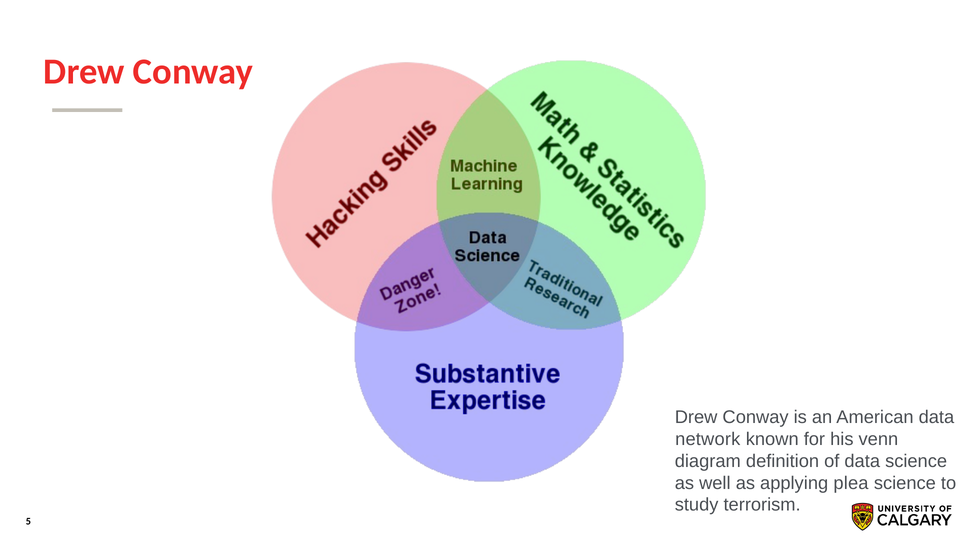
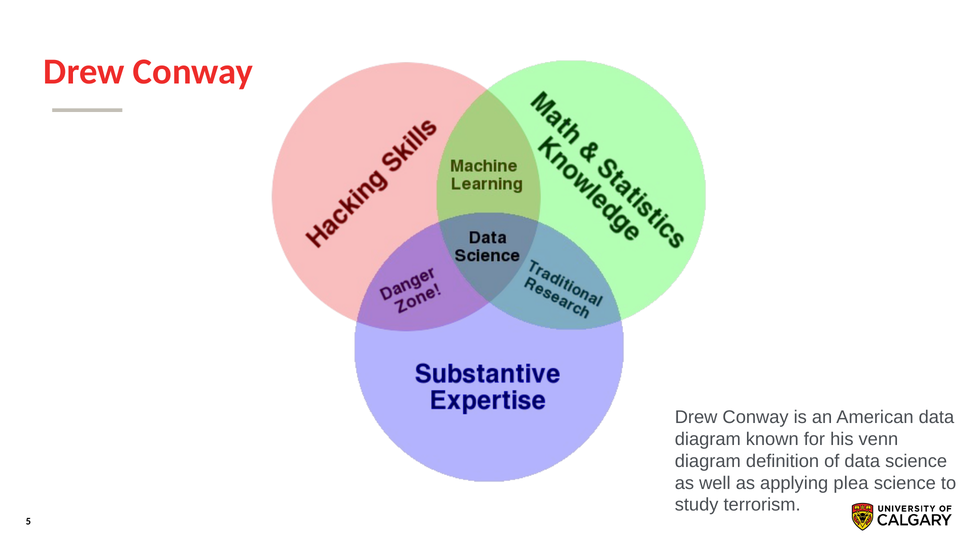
network: network -> diagram (708, 439)
